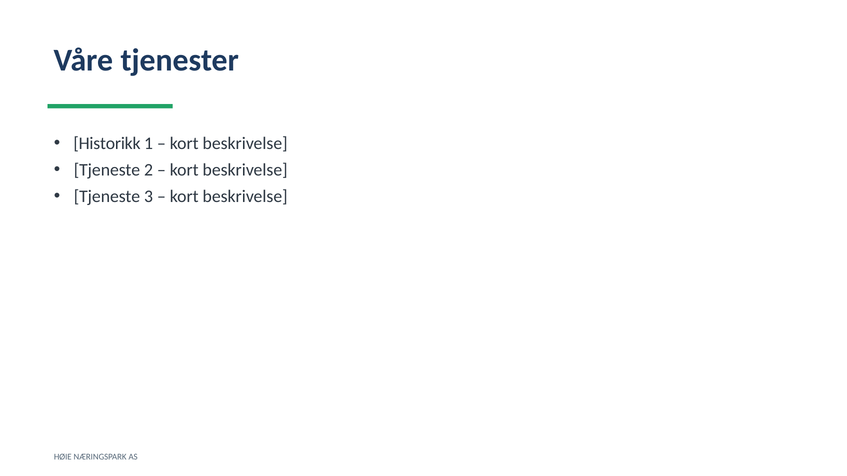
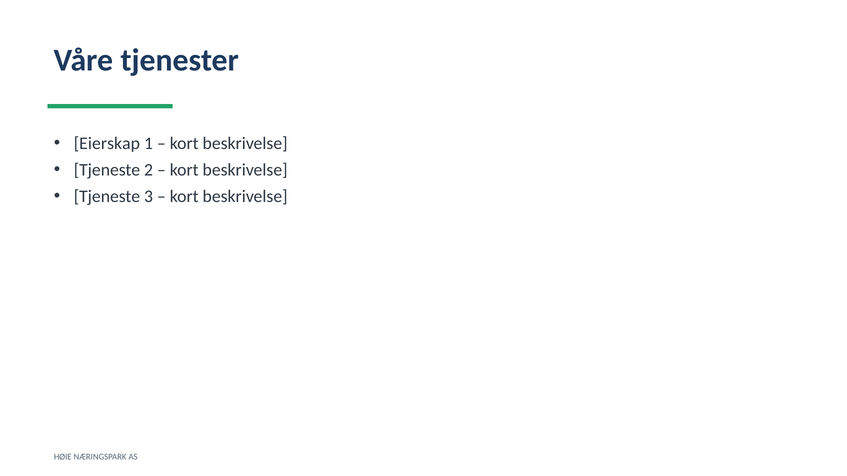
Historikk: Historikk -> Eierskap (107, 143)
